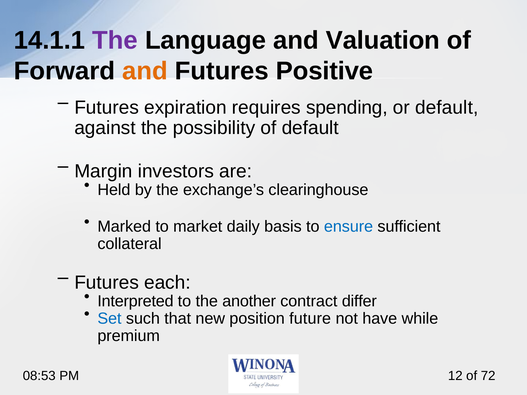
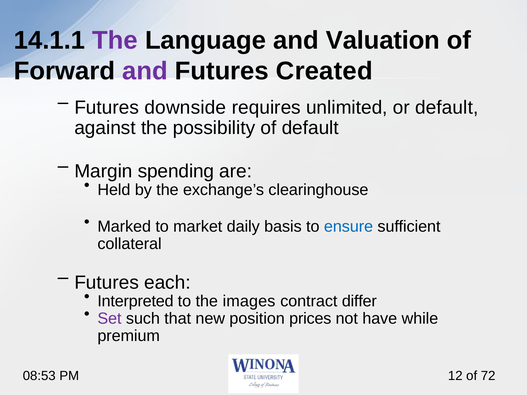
and colour: orange -> purple (145, 71)
Positive: Positive -> Created (324, 71)
expiration: expiration -> downside (185, 108)
spending: spending -> unlimited (347, 108)
investors: investors -> spending (176, 171)
another: another -> images (249, 301)
Set colour: blue -> purple (109, 319)
future: future -> prices (310, 319)
